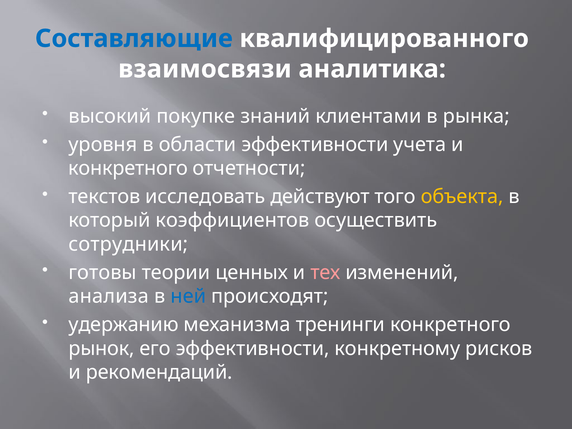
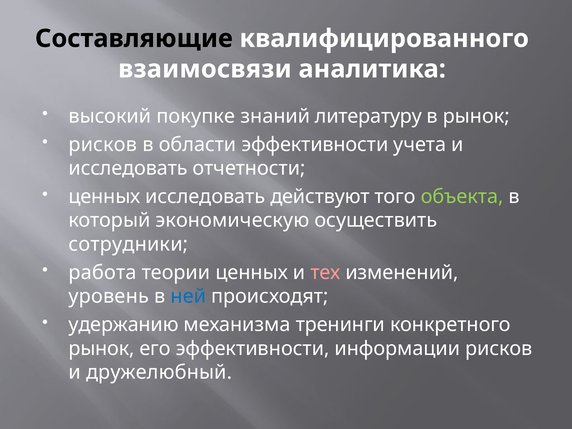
Составляющие colour: blue -> black (134, 39)
клиентами: клиентами -> литературу (368, 116)
в рынка: рынка -> рынок (476, 116)
уровня: уровня -> рисков (103, 145)
конкретного: конкретного -> исследовать (128, 168)
текстов: текстов -> ценных (104, 197)
объекта colour: yellow -> light green (462, 197)
коэффициентов: коэффициентов -> экономическую (232, 220)
готовы: готовы -> работа (103, 273)
анализа: анализа -> уровень (109, 296)
конкретному: конкретному -> информации (397, 348)
рекомендаций: рекомендаций -> дружелюбный (159, 372)
